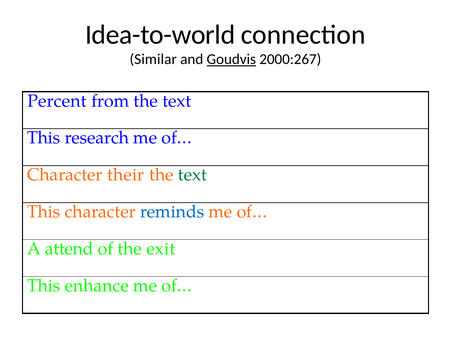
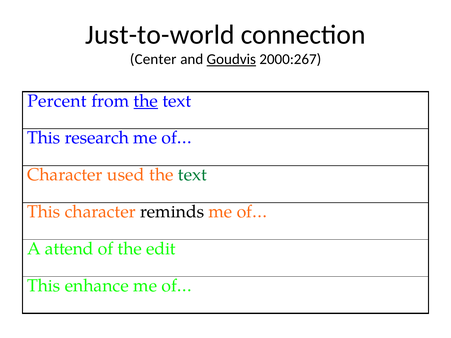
Idea-to-world: Idea-to-world -> Just-to-world (160, 35)
Similar: Similar -> Center (153, 59)
the underline: none -> present (146, 101)
their: their -> used (126, 175)
reminds colour: blue -> black (172, 212)
exit: exit -> edit (161, 249)
